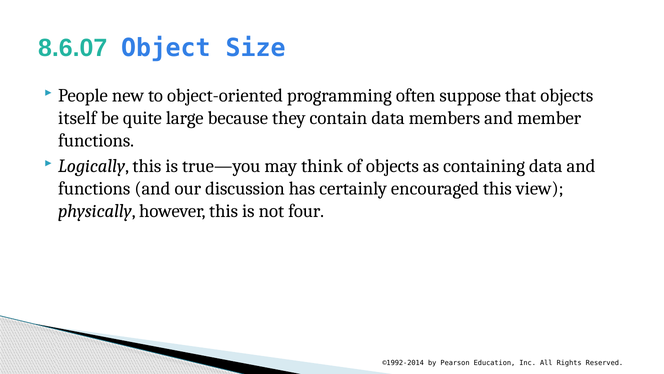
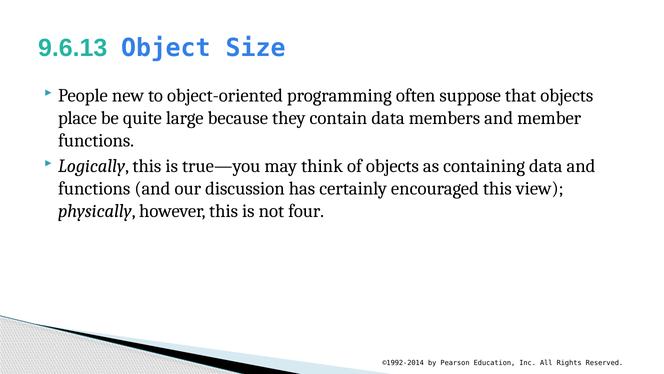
8.6.07: 8.6.07 -> 9.6.13 (73, 48)
itself: itself -> place (77, 118)
